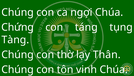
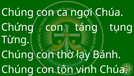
Tàng: Tàng -> Từng (15, 40)
Thân: Thân -> Bánh (107, 54)
